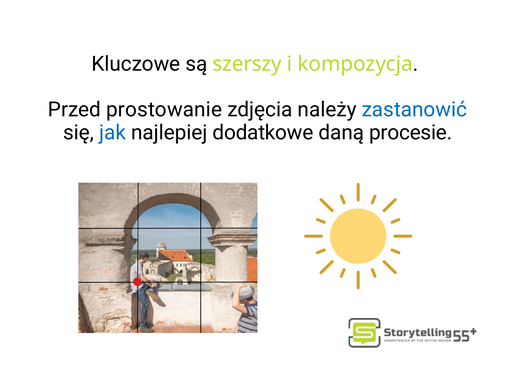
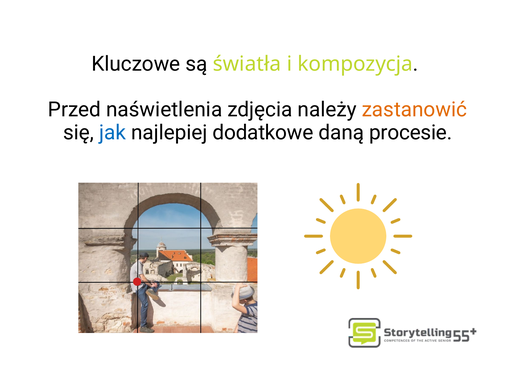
szerszy: szerszy -> światła (247, 64)
prostowanie: prostowanie -> naświetlenia (164, 110)
zastanowić colour: blue -> orange (414, 110)
